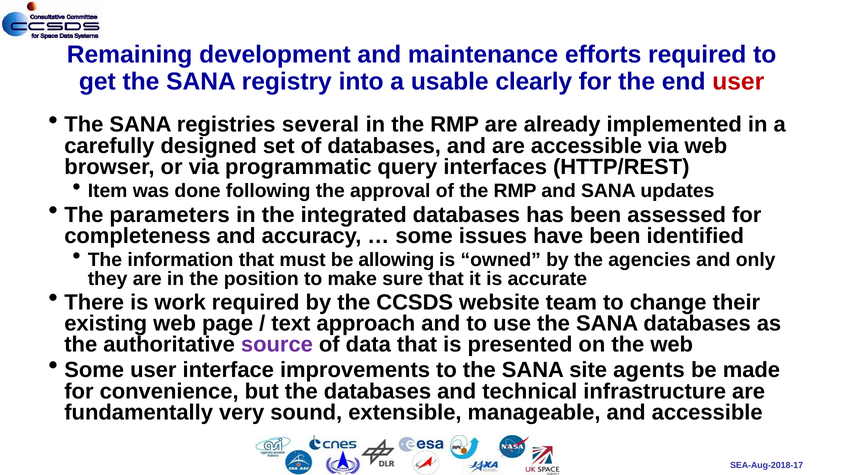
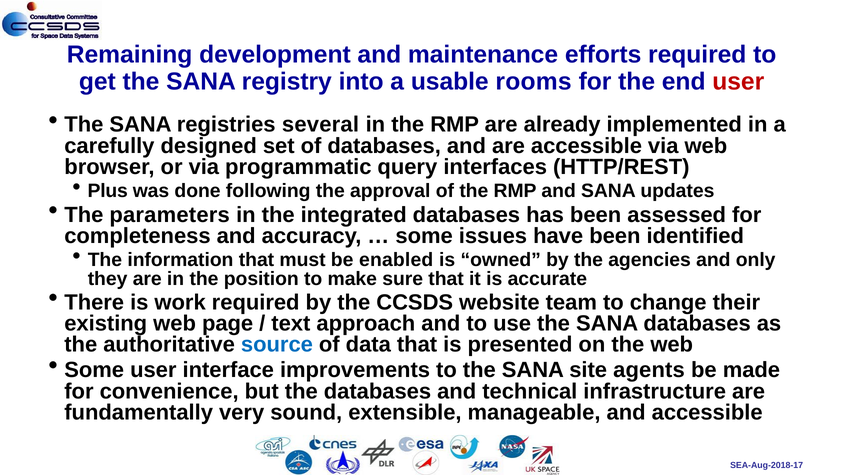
clearly: clearly -> rooms (534, 81)
Item: Item -> Plus (108, 191)
allowing: allowing -> enabled (396, 260)
source colour: purple -> blue (277, 344)
